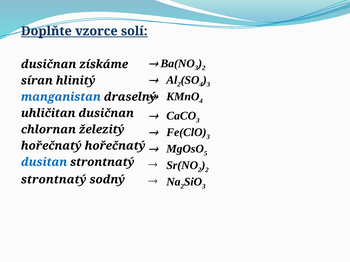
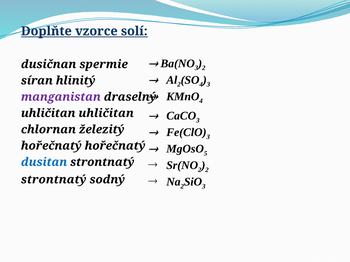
získáme: získáme -> spermie (104, 64)
manganistan colour: blue -> purple (61, 97)
uhličitan dusičnan: dusičnan -> uhličitan (106, 113)
